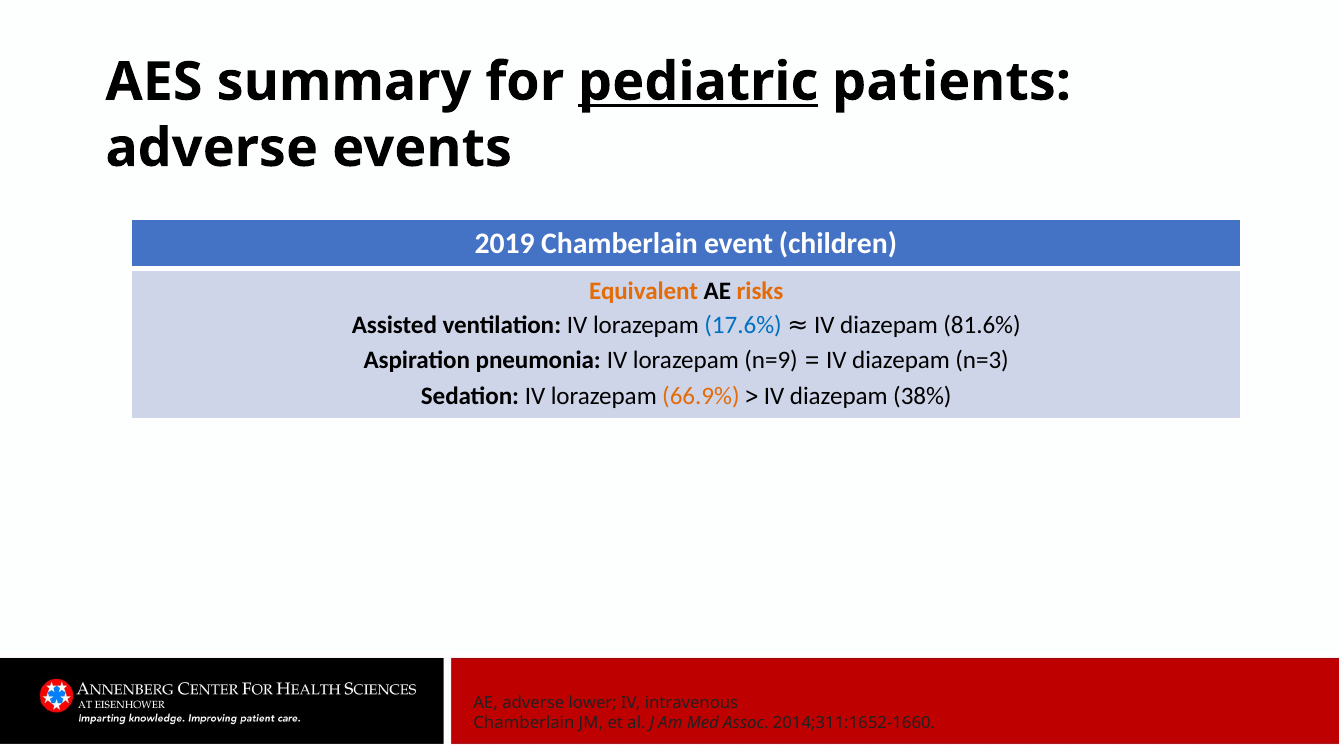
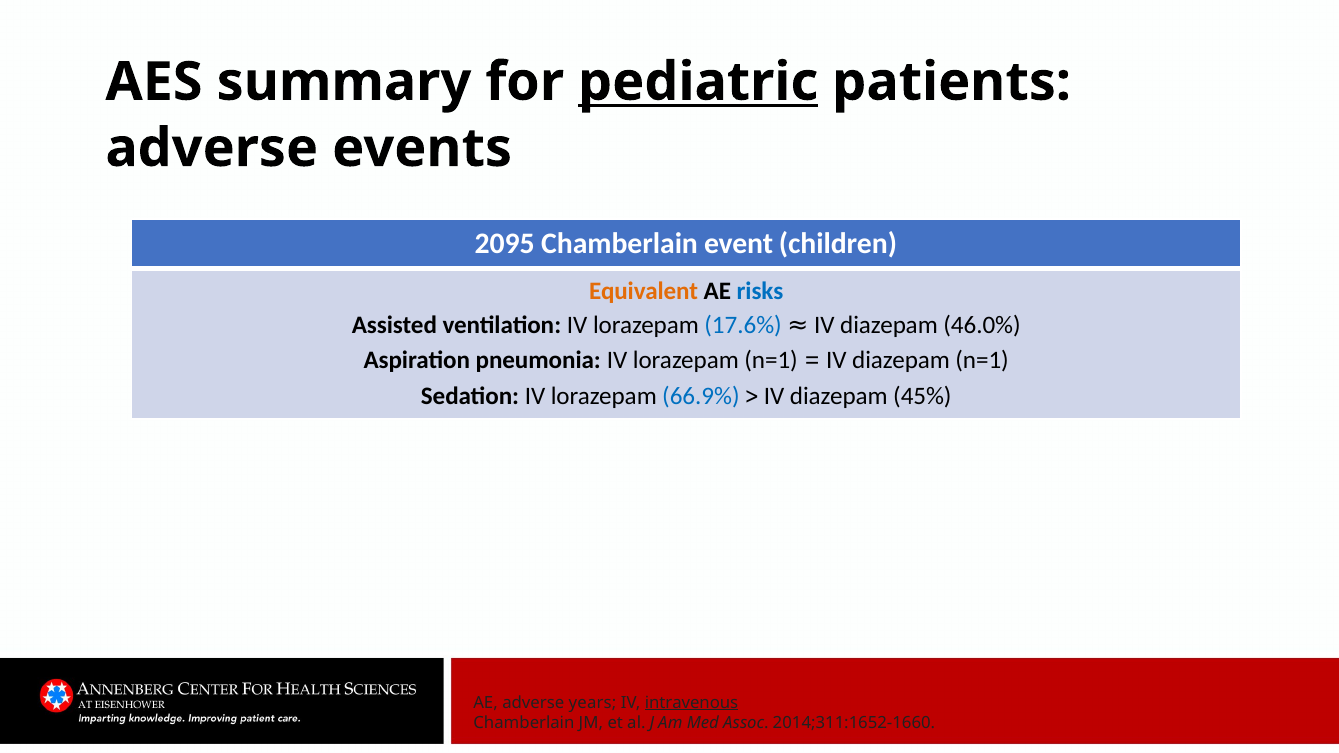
2019: 2019 -> 2095 (505, 244)
risks colour: orange -> blue (760, 291)
81.6%: 81.6% -> 46.0% (982, 325)
lorazepam n=9: n=9 -> n=1 (771, 361)
diazepam n=3: n=3 -> n=1 (982, 361)
66.9% colour: orange -> blue (701, 396)
38%: 38% -> 45% (922, 396)
lower: lower -> years (593, 703)
intravenous underline: none -> present (692, 703)
